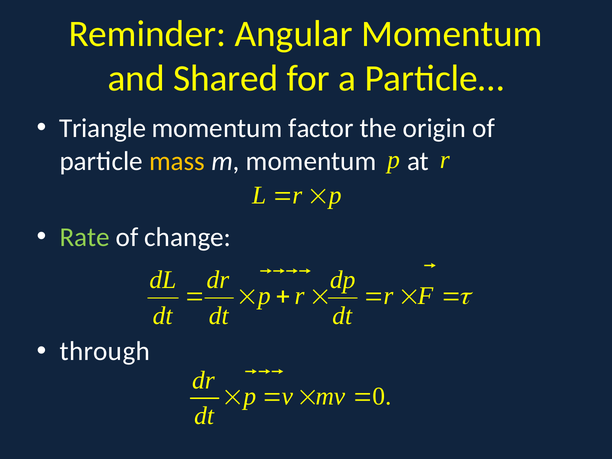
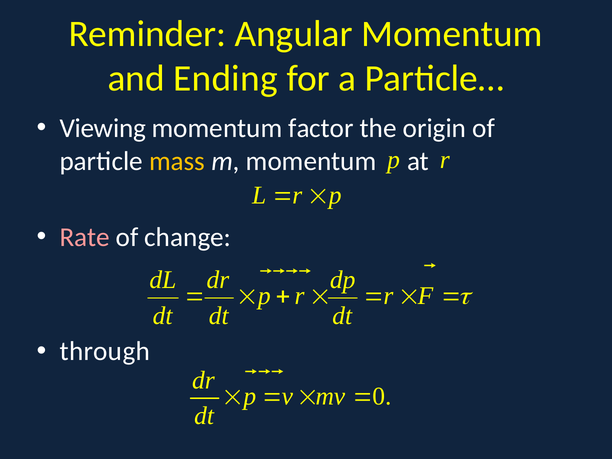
Shared: Shared -> Ending (225, 79)
Triangle: Triangle -> Viewing (103, 128)
Rate colour: light green -> pink (85, 237)
